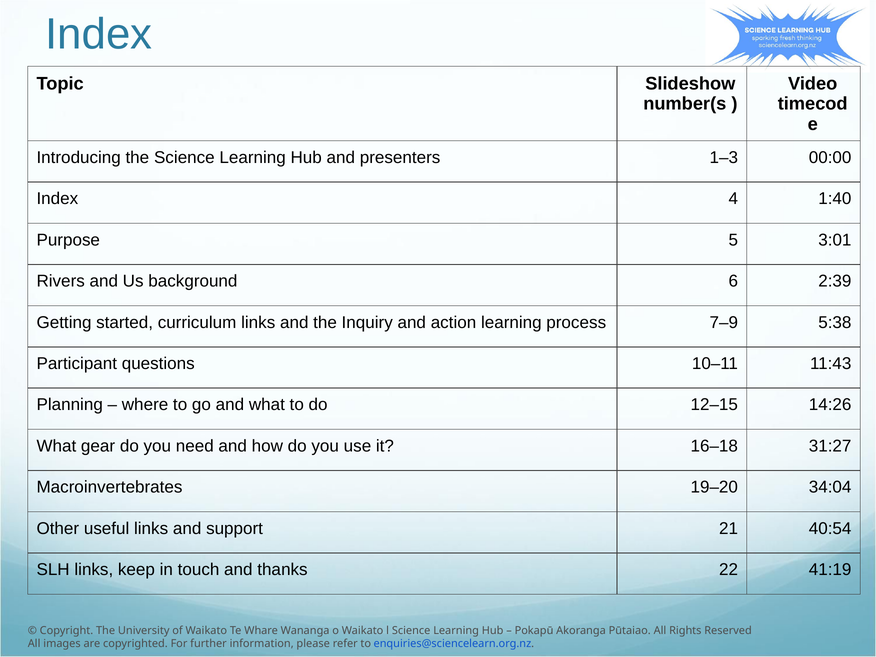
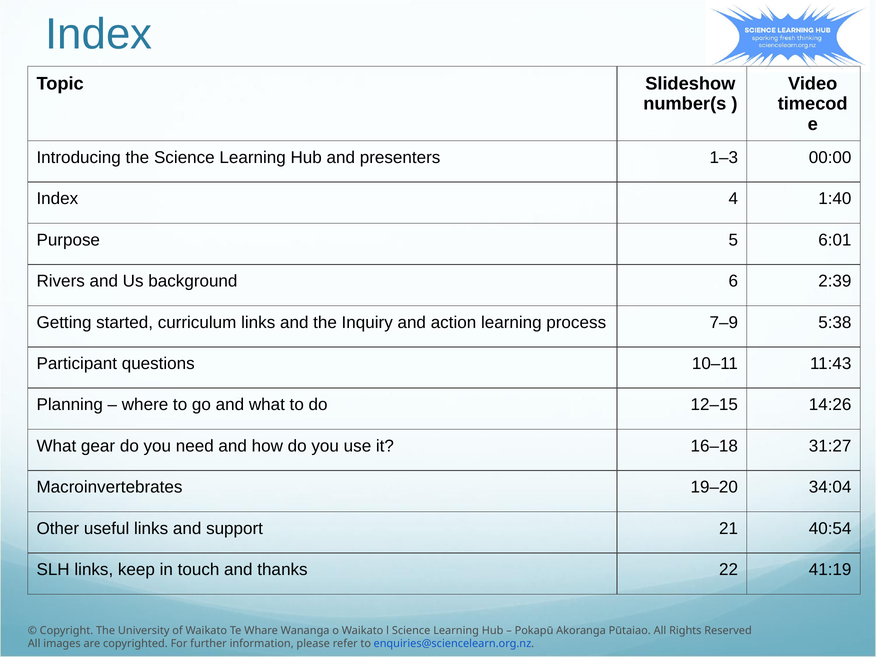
3:01: 3:01 -> 6:01 (835, 240)
